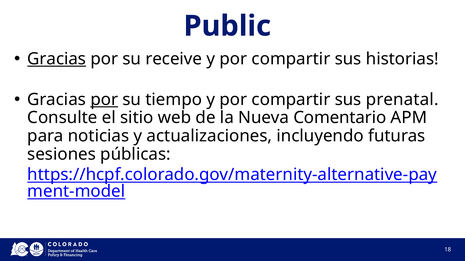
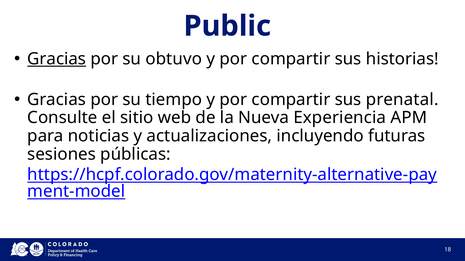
receive: receive -> obtuvo (174, 59)
por underline: present -> none (104, 100)
Comentario: Comentario -> Experiencia (340, 118)
